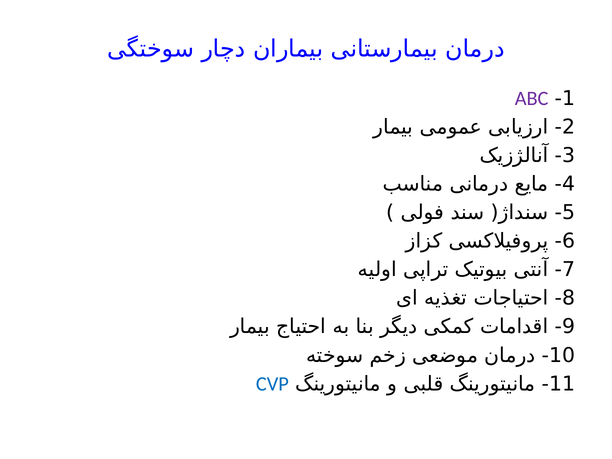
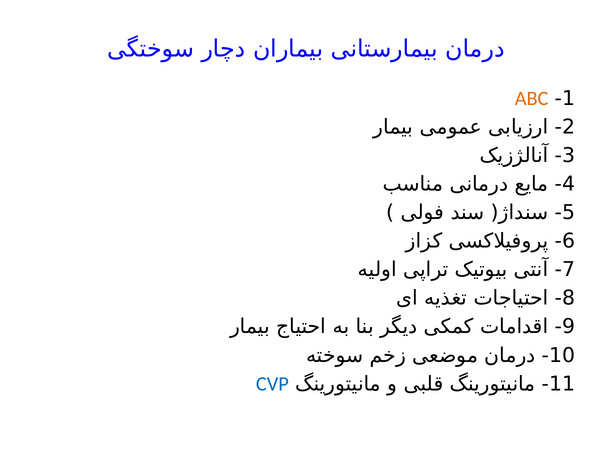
ABC colour: purple -> orange (532, 98)
